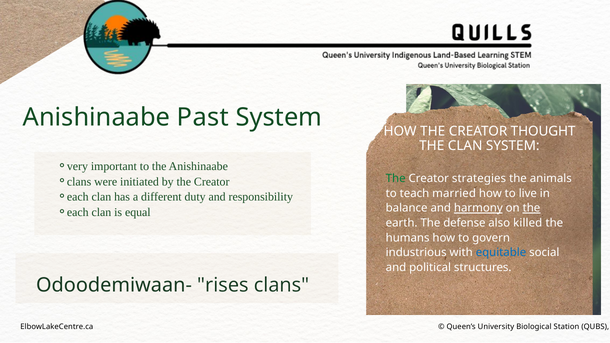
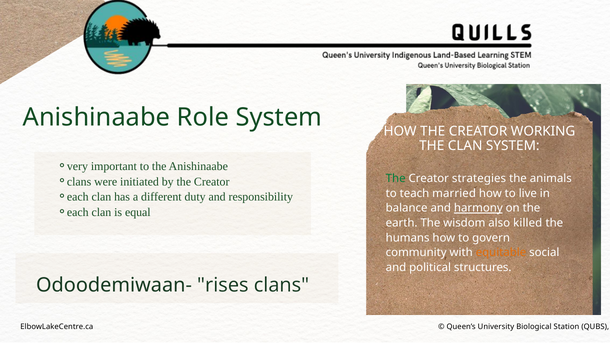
Past: Past -> Role (203, 118)
THOUGHT: THOUGHT -> WORKING (543, 131)
the underline: present -> none (531, 208)
defense: defense -> wisdom (464, 223)
industrious: industrious -> community (416, 253)
equitable colour: blue -> orange (501, 253)
